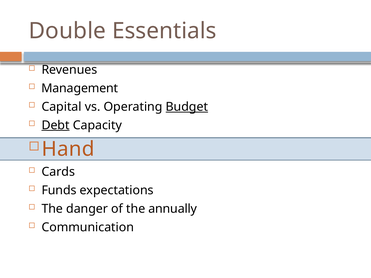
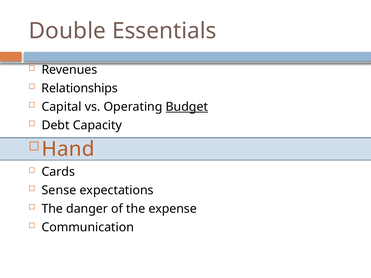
Management: Management -> Relationships (80, 88)
Debt underline: present -> none (56, 125)
Funds: Funds -> Sense (59, 191)
annually: annually -> expense (173, 209)
